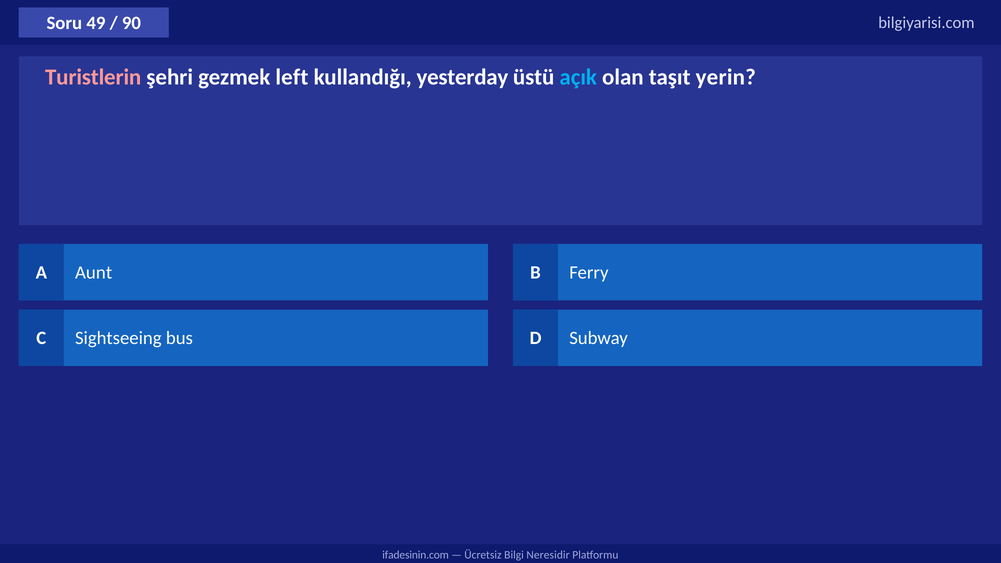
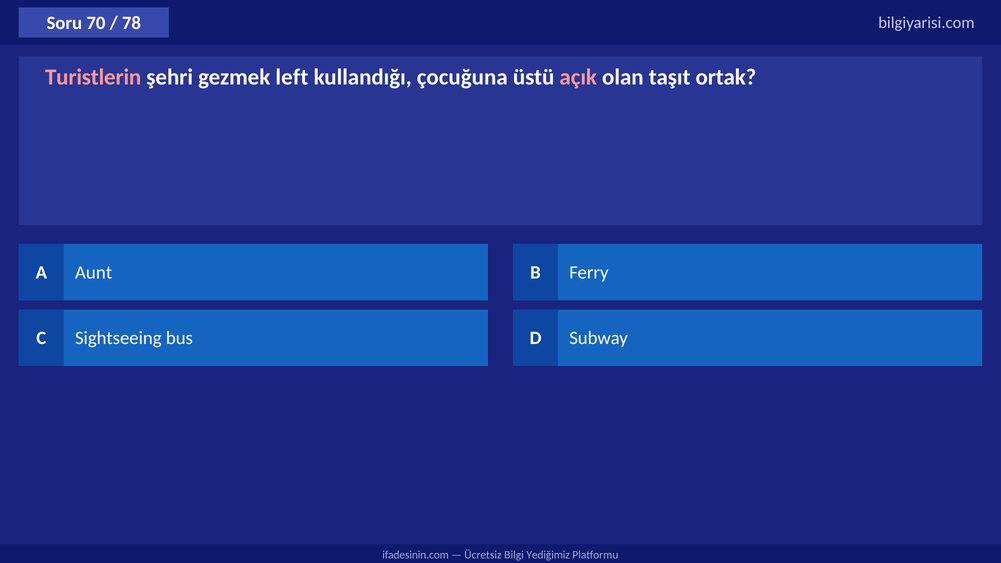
49: 49 -> 70 (96, 23)
90: 90 -> 78 (131, 23)
yesterday: yesterday -> çocuğuna (462, 77)
açık colour: light blue -> pink (578, 77)
yerin: yerin -> ortak (726, 77)
Neresidir: Neresidir -> Yediğimiz (548, 555)
